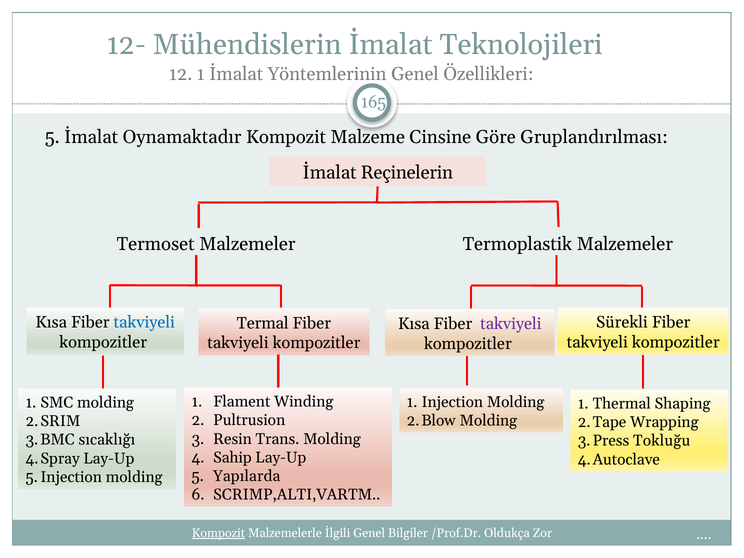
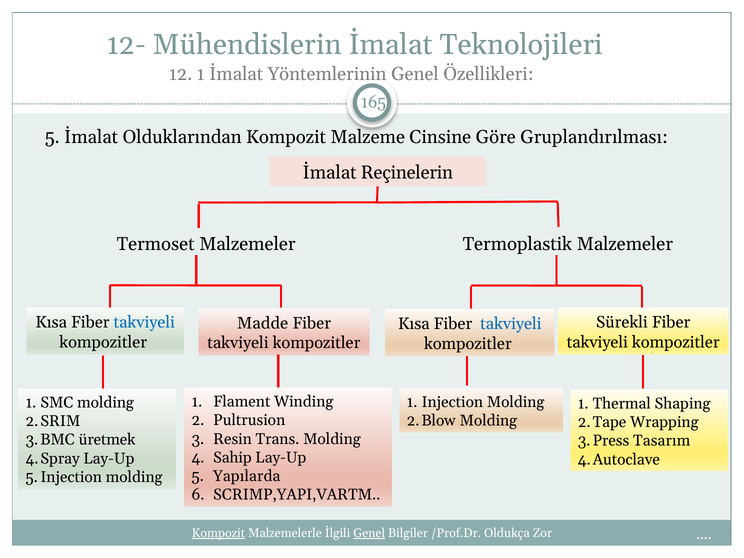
Oynamaktadır: Oynamaktadır -> Olduklarından (182, 137)
Termal: Termal -> Madde (263, 323)
takviyeli colour: purple -> blue (511, 324)
sıcaklığı: sıcaklığı -> üretmek (107, 440)
Tokluğu: Tokluğu -> Tasarım (662, 441)
SCRIMP,ALTI,VARTM: SCRIMP,ALTI,VARTM -> SCRIMP,YAPI,VARTM (297, 495)
Genel underline: none -> present (369, 533)
